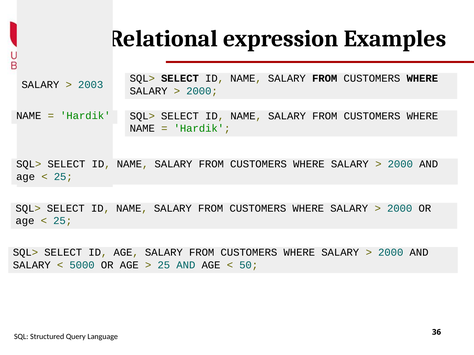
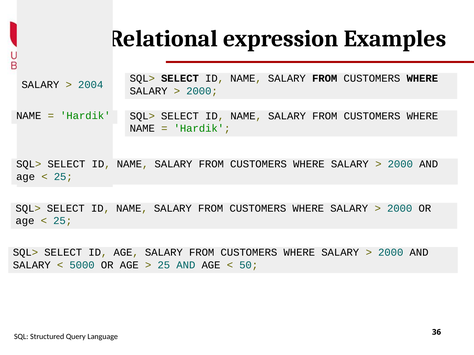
2003: 2003 -> 2004 (91, 85)
